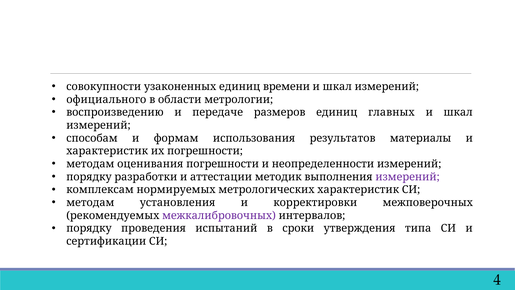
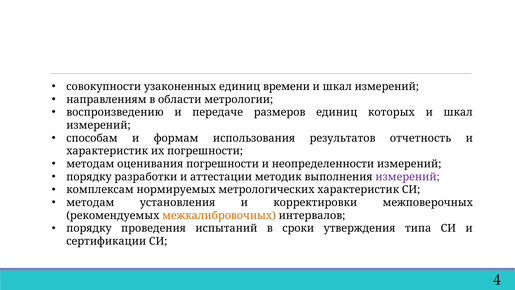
официального: официального -> направлениям (106, 99)
главных: главных -> которых (391, 112)
материалы: материалы -> отчетность (420, 138)
межкалибровочных colour: purple -> orange (219, 215)
